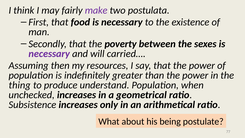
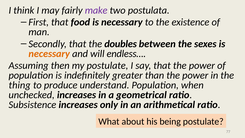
poverty: poverty -> doubles (121, 44)
necessary colour: purple -> orange (49, 54)
carried…: carried… -> endless… (126, 54)
my resources: resources -> postulate (107, 65)
